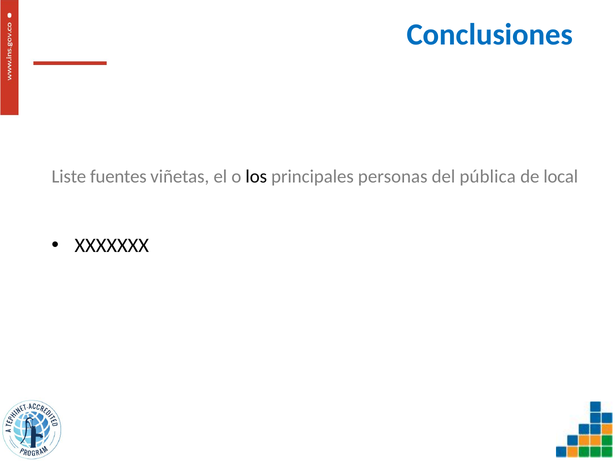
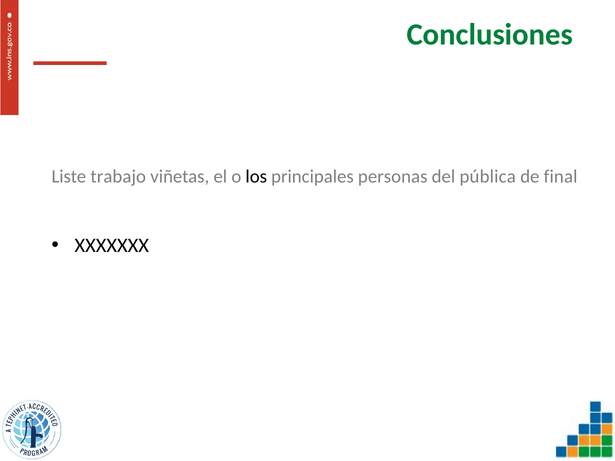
Conclusiones colour: blue -> green (490, 35)
fuentes: fuentes -> trabajo (118, 177)
local: local -> final (561, 177)
